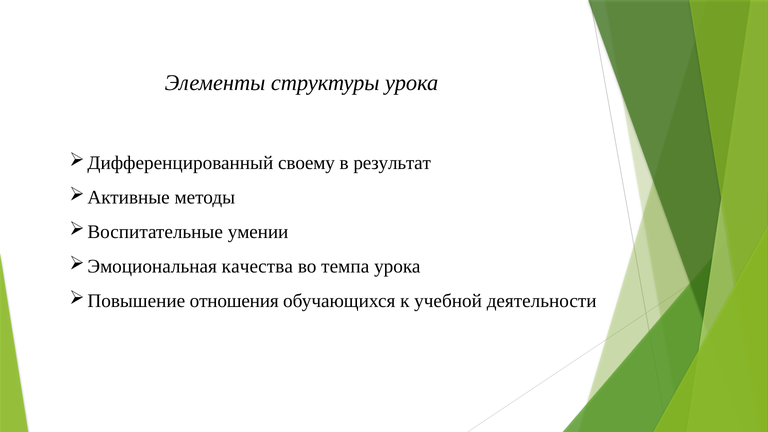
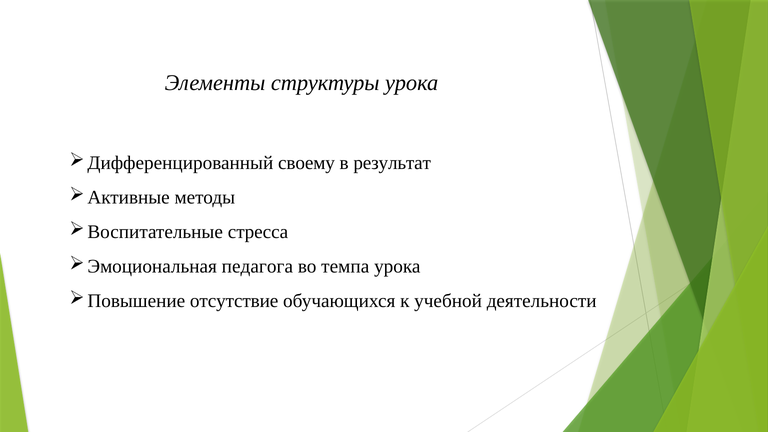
умении: умении -> стресса (258, 232)
качества: качества -> педагога (257, 267)
отношения: отношения -> отсутствие (234, 301)
